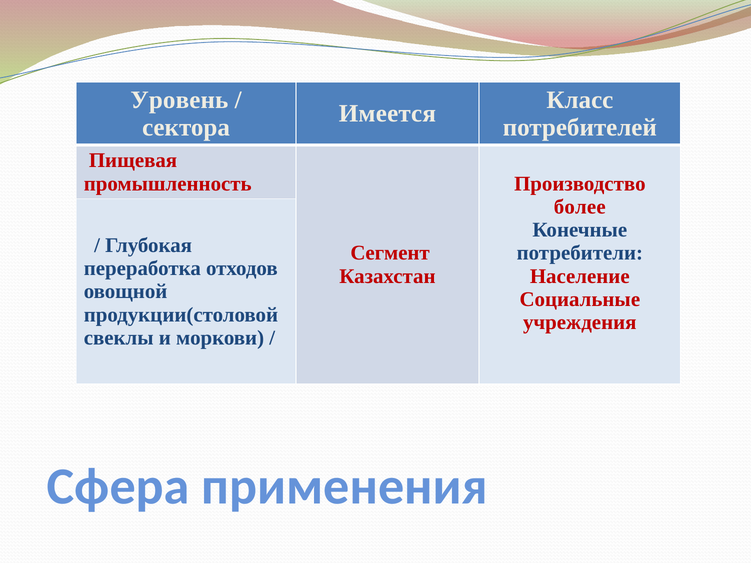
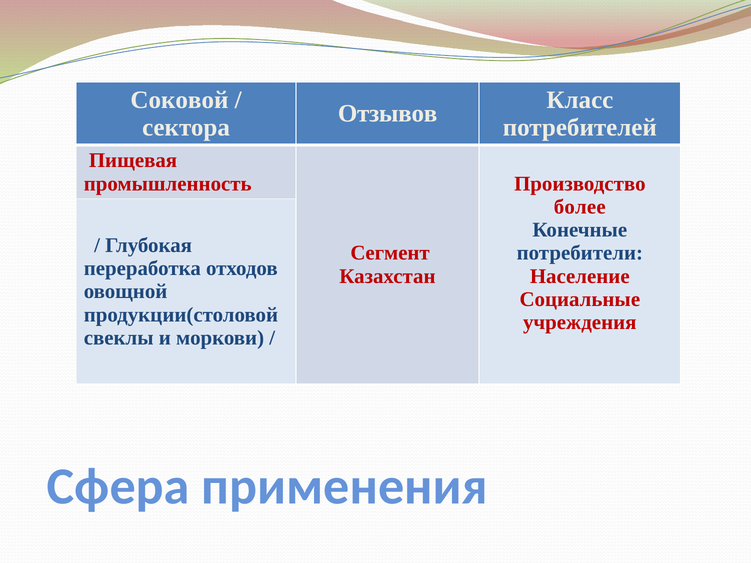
Уровень: Уровень -> Соковой (179, 100)
Имеется: Имеется -> Отзывов (388, 114)
